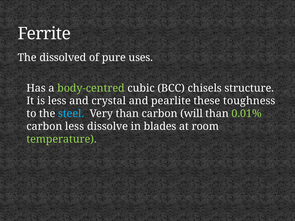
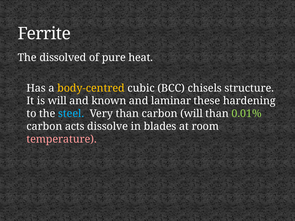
uses: uses -> heat (141, 58)
body-centred colour: light green -> yellow (91, 88)
is less: less -> will (57, 101)
crystal: crystal -> known (109, 101)
pearlite: pearlite -> laminar (171, 101)
toughness: toughness -> hardening (249, 101)
carbon less: less -> acts (75, 127)
temperature colour: light green -> pink (62, 139)
